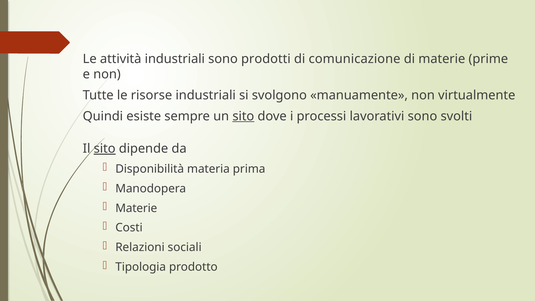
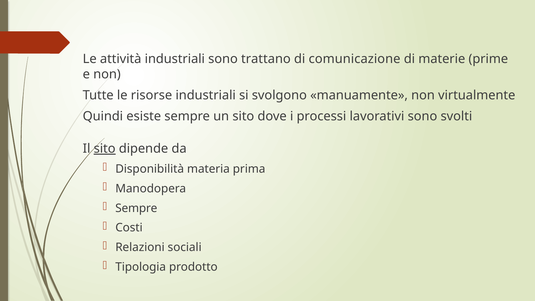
prodotti: prodotti -> trattano (266, 59)
sito underline: present -> none (243, 116)
Materie: Materie -> Sempre (136, 208)
